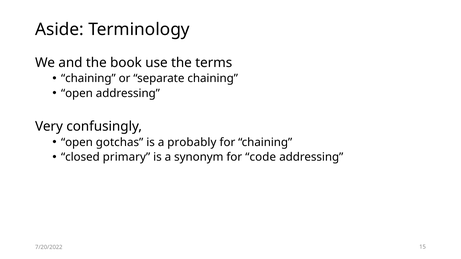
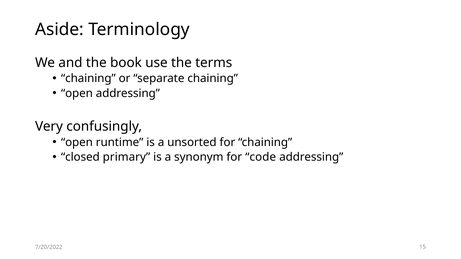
gotchas: gotchas -> runtime (120, 142)
probably: probably -> unsorted (192, 142)
